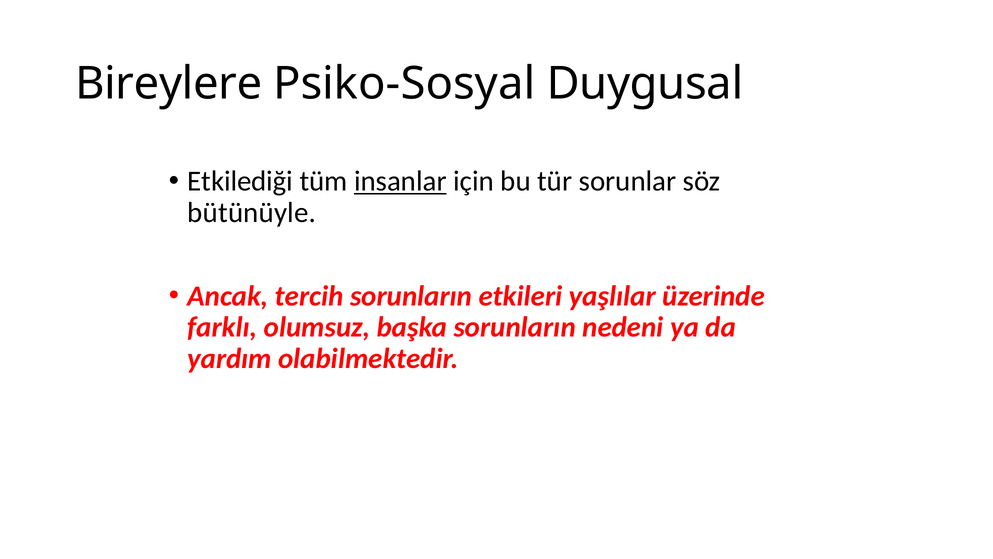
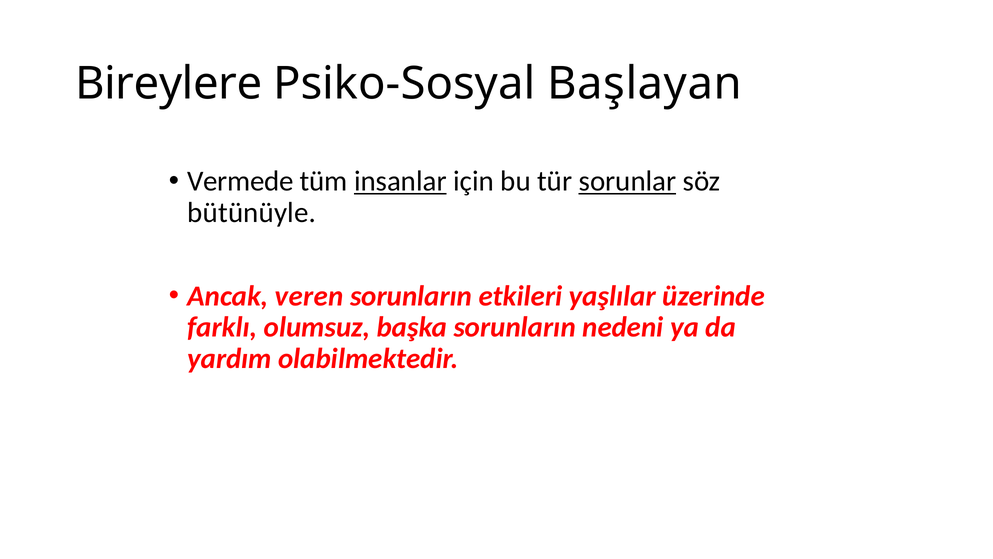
Duygusal: Duygusal -> Başlayan (645, 83)
Etkilediği: Etkilediği -> Vermede (240, 181)
sorunlar underline: none -> present (627, 181)
tercih: tercih -> veren (309, 296)
